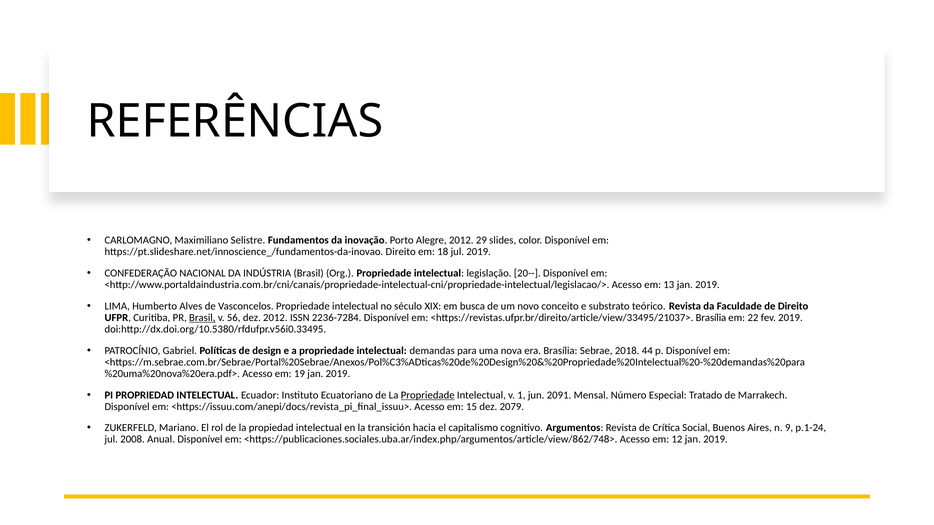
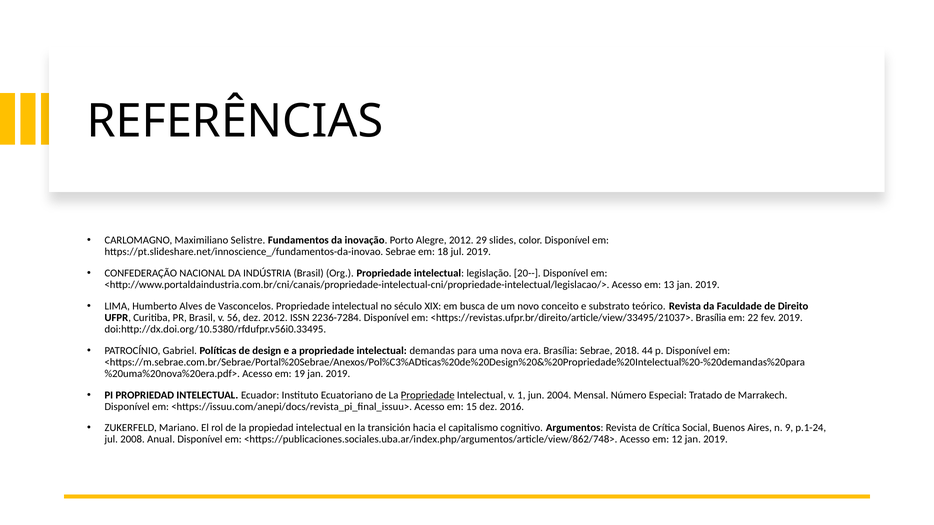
https://pt.slideshare.net/innoscience_/fundamentos-da-inovao Direito: Direito -> Sebrae (401, 252)
Brasil underline: present -> none (202, 318)
2091: 2091 -> 2004 (559, 395)
2079: 2079 -> 2016 (512, 407)
